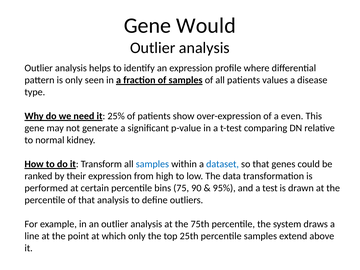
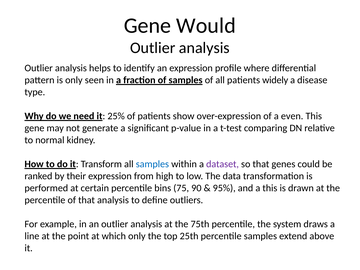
values: values -> widely (275, 80)
dataset colour: blue -> purple (223, 164)
a test: test -> this (270, 188)
